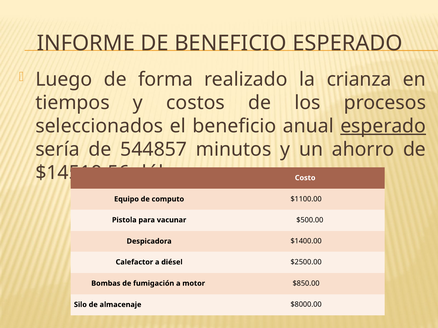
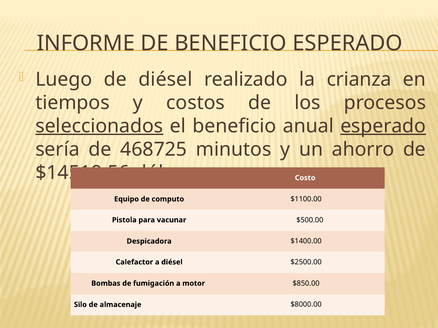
de forma: forma -> diésel (165, 79)
seleccionados underline: none -> present (99, 126)
544857: 544857 -> 468725 (154, 150)
